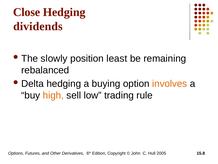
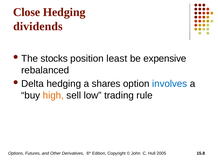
slowly: slowly -> stocks (54, 58)
remaining: remaining -> expensive (165, 58)
buying: buying -> shares (106, 84)
involves colour: orange -> blue (170, 84)
